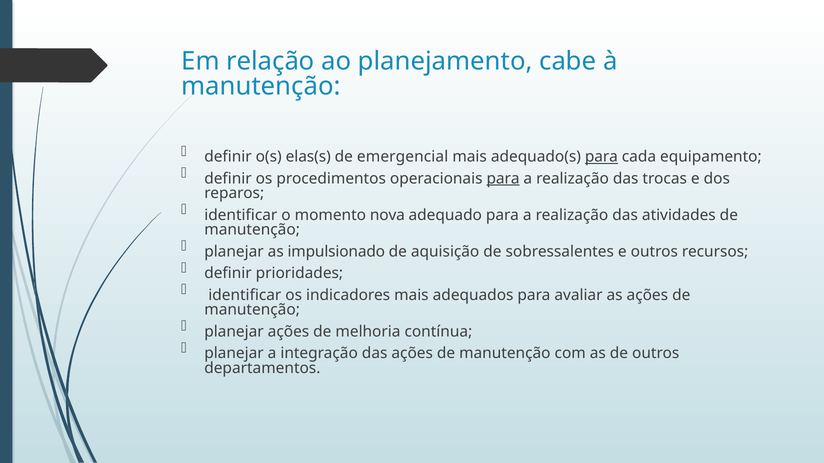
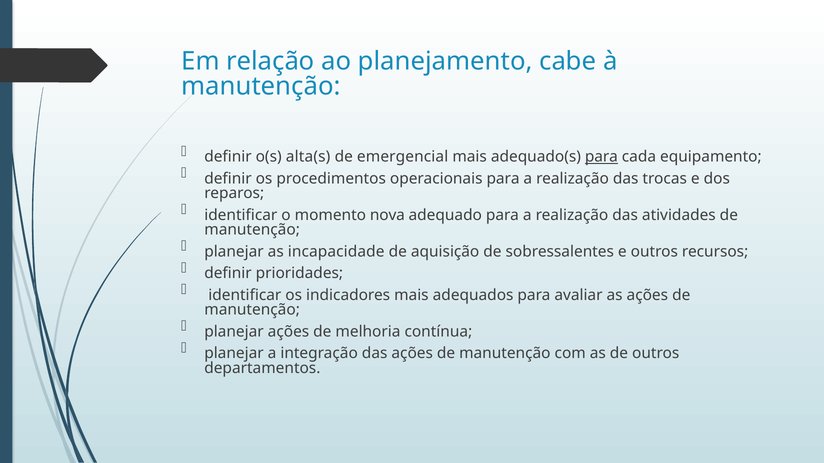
elas(s: elas(s -> alta(s (308, 157)
para underline: present -> none (503, 179)
impulsionado: impulsionado -> incapacidade (336, 252)
